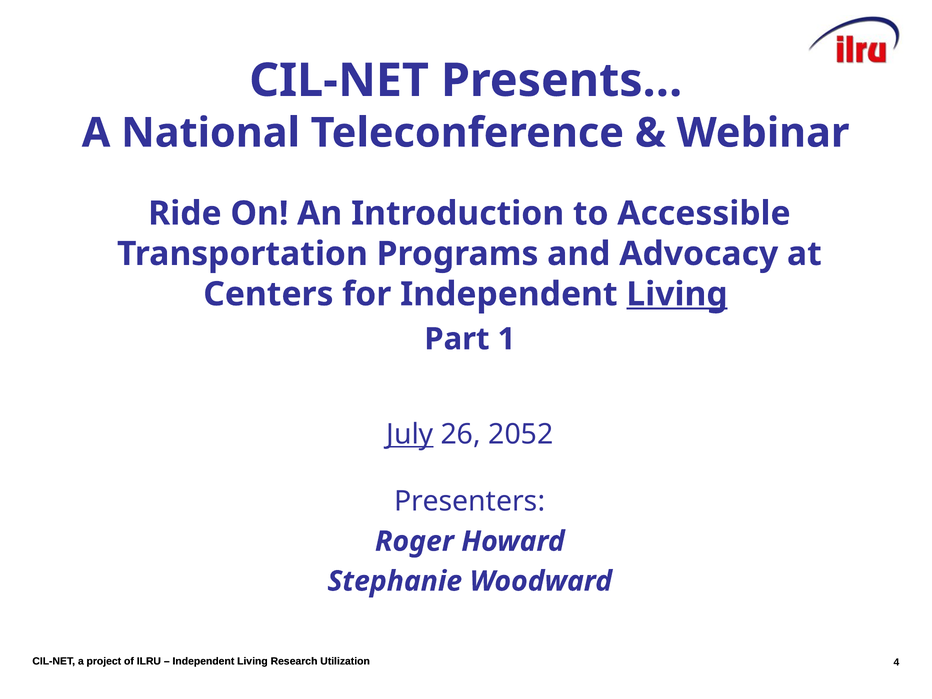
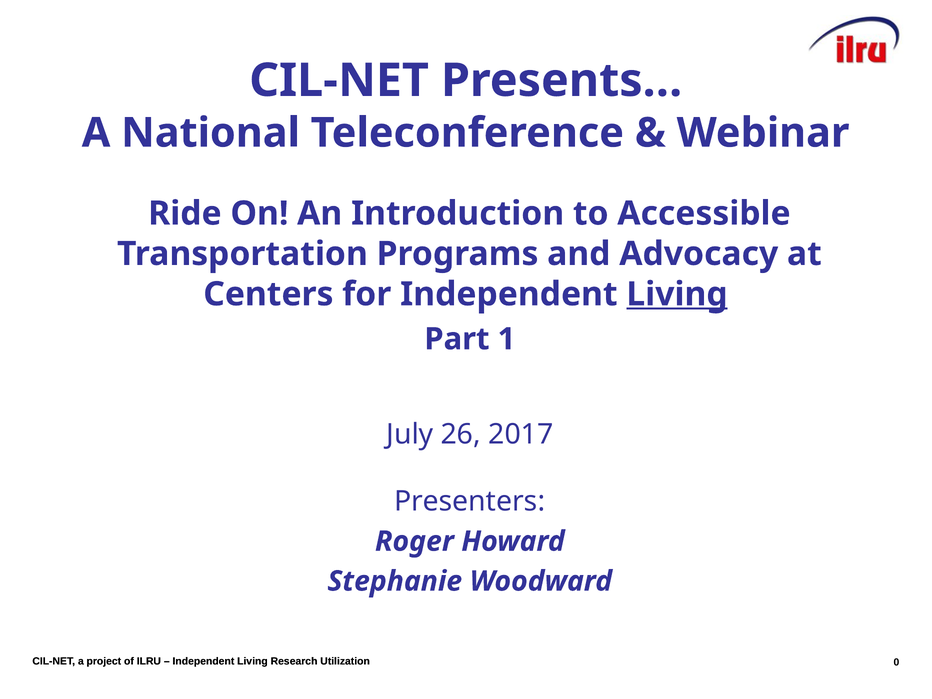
July underline: present -> none (410, 435)
2052: 2052 -> 2017 (521, 435)
4: 4 -> 0 (896, 662)
